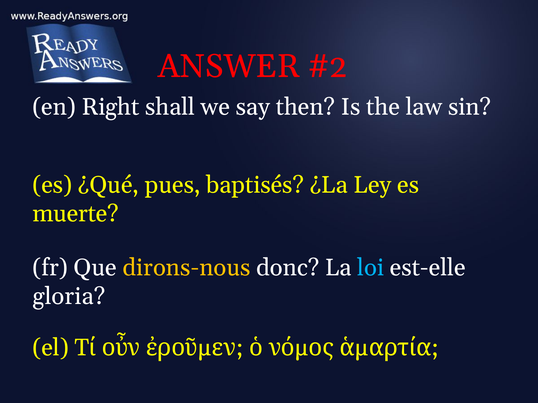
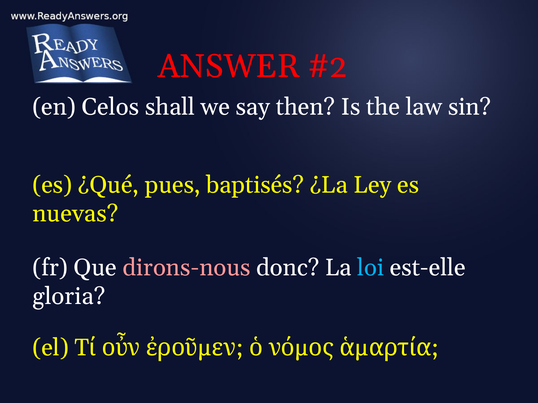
Right: Right -> Celos (110, 107)
muerte: muerte -> nuevas (75, 214)
dirons-nous colour: yellow -> pink (187, 268)
